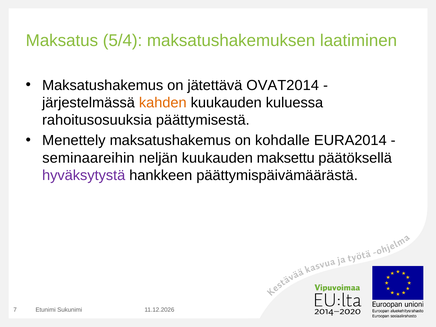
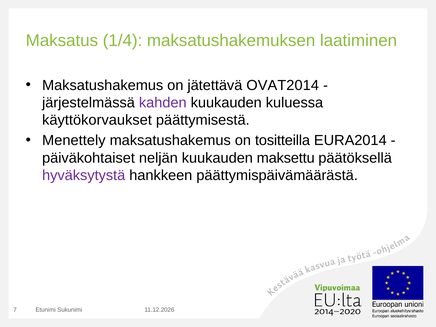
5/4: 5/4 -> 1/4 (123, 41)
kahden colour: orange -> purple (163, 103)
rahoitusosuuksia: rahoitusosuuksia -> käyttökorvaukset (97, 120)
kohdalle: kohdalle -> tositteilla (283, 140)
seminaareihin: seminaareihin -> päiväkohtaiset (89, 158)
